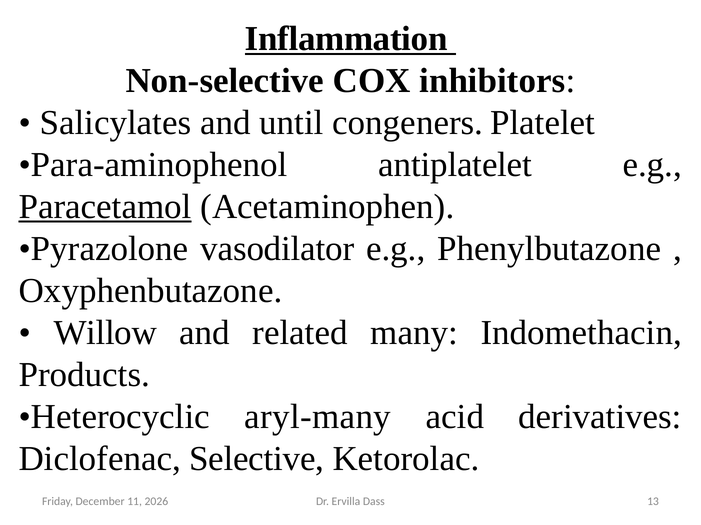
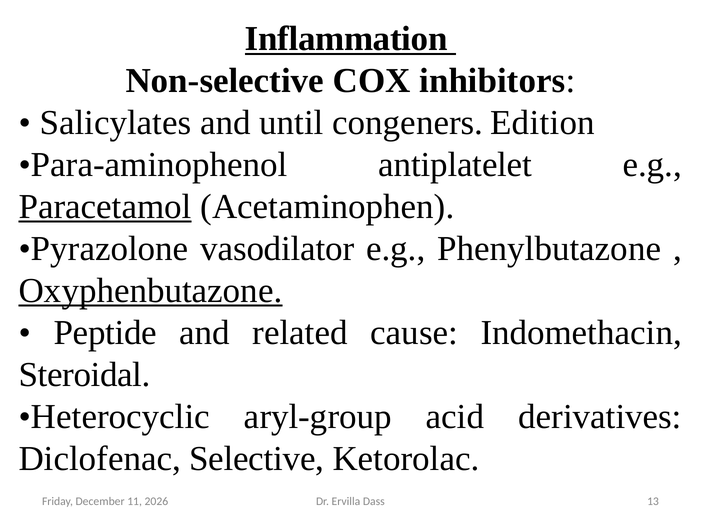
Platelet: Platelet -> Edition (542, 123)
Oxyphenbutazone underline: none -> present (150, 291)
Willow: Willow -> Peptide (105, 333)
many: many -> cause (414, 333)
Products: Products -> Steroidal (85, 375)
aryl-many: aryl-many -> aryl-group (318, 417)
